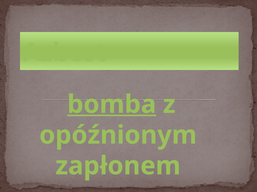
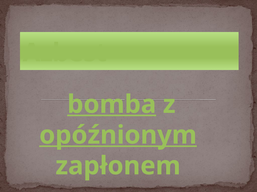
opóźnionym underline: none -> present (118, 136)
